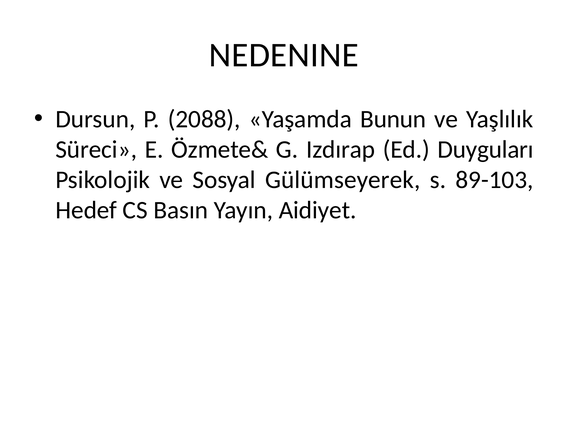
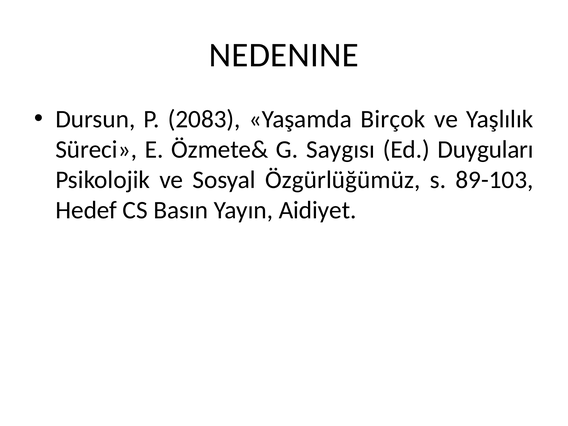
2088: 2088 -> 2083 (204, 119)
Bunun: Bunun -> Birçok (393, 119)
Izdırap: Izdırap -> Saygısı (341, 149)
Gülümseyerek: Gülümseyerek -> Özgürlüğümüz (343, 180)
